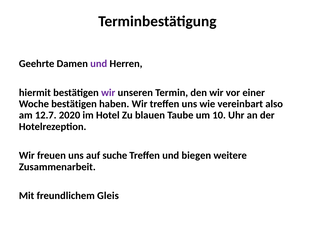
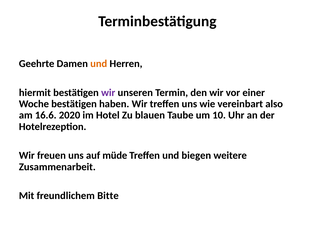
und colour: purple -> orange (99, 64)
12.7: 12.7 -> 16.6 (46, 115)
suche: suche -> müde (115, 156)
Gleis: Gleis -> Bitte (108, 196)
